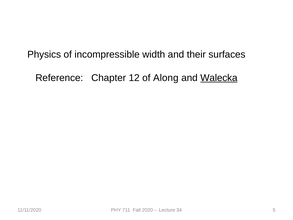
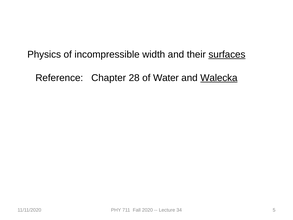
surfaces underline: none -> present (227, 54)
12: 12 -> 28 (134, 78)
Along: Along -> Water (166, 78)
